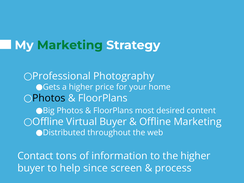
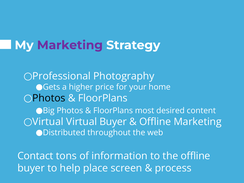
Marketing colour: green -> purple (70, 45)
Offline: Offline -> Virtual (48, 122)
the higher: higher -> offline (196, 156)
since: since -> place (96, 168)
